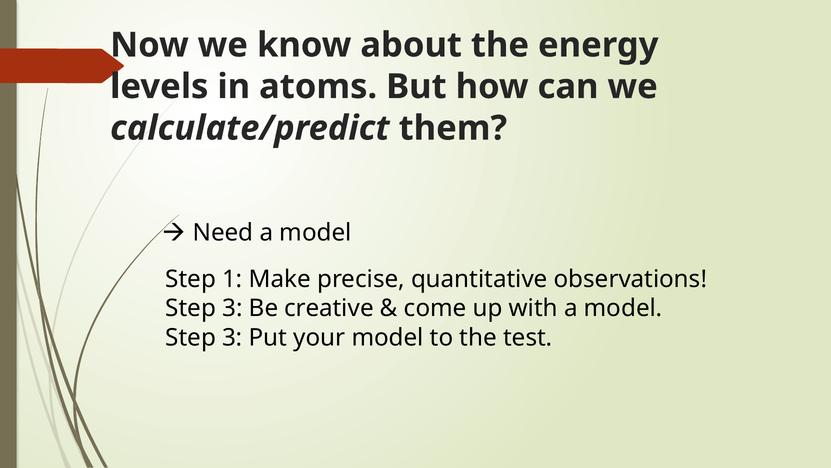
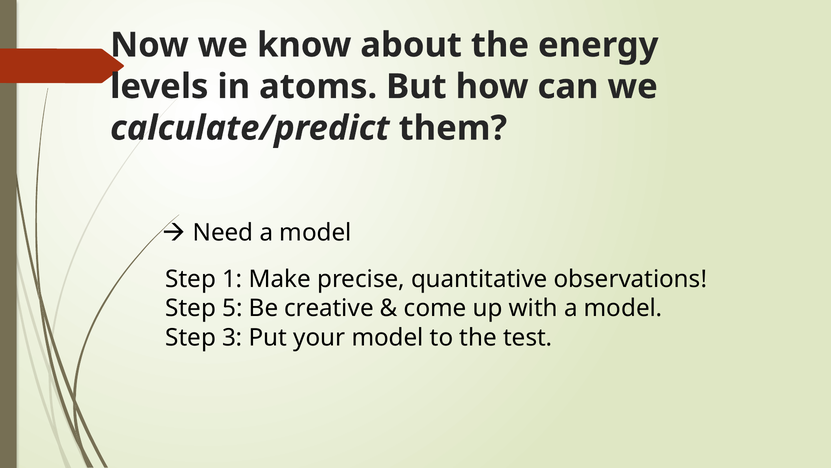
3: 3 -> 5 (232, 308)
